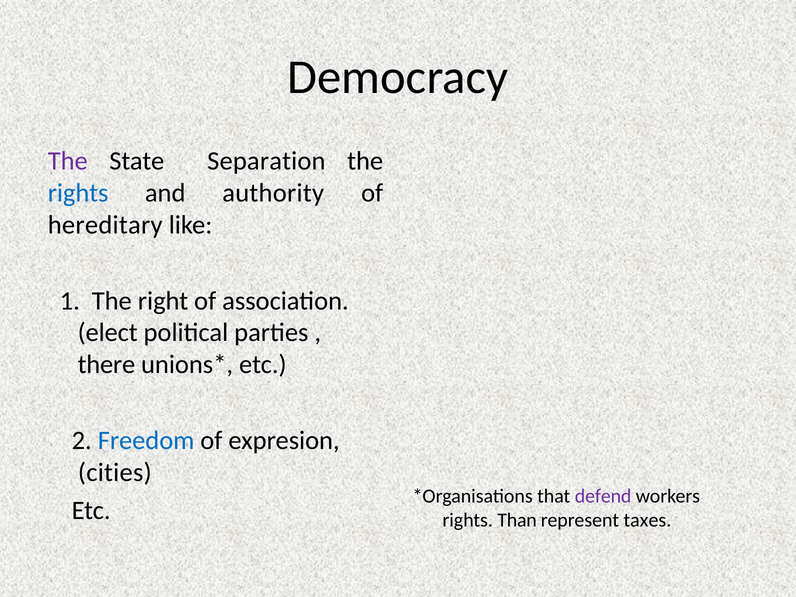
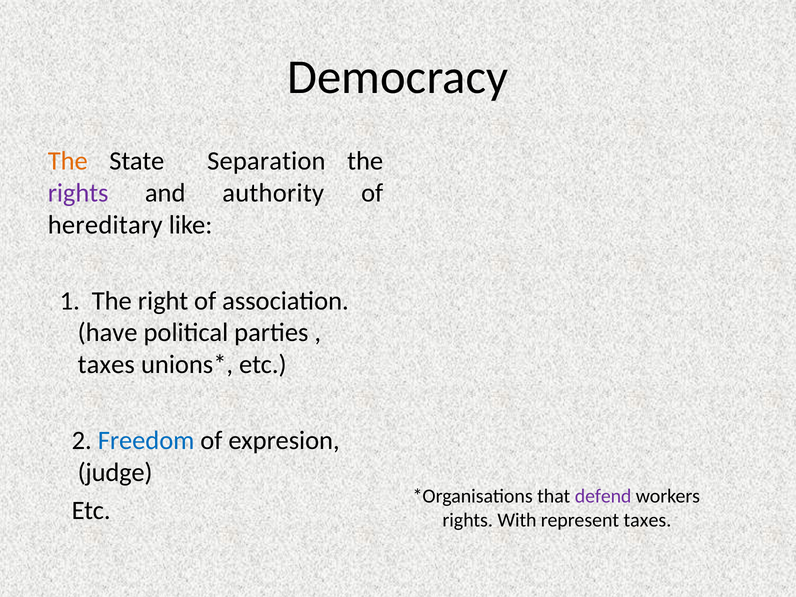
The colour: purple -> orange (68, 161)
rights colour: blue -> purple (78, 193)
elect: elect -> have (108, 333)
there: there -> taxes (106, 365)
cities: cities -> judge (115, 472)
Than: Than -> With (517, 520)
